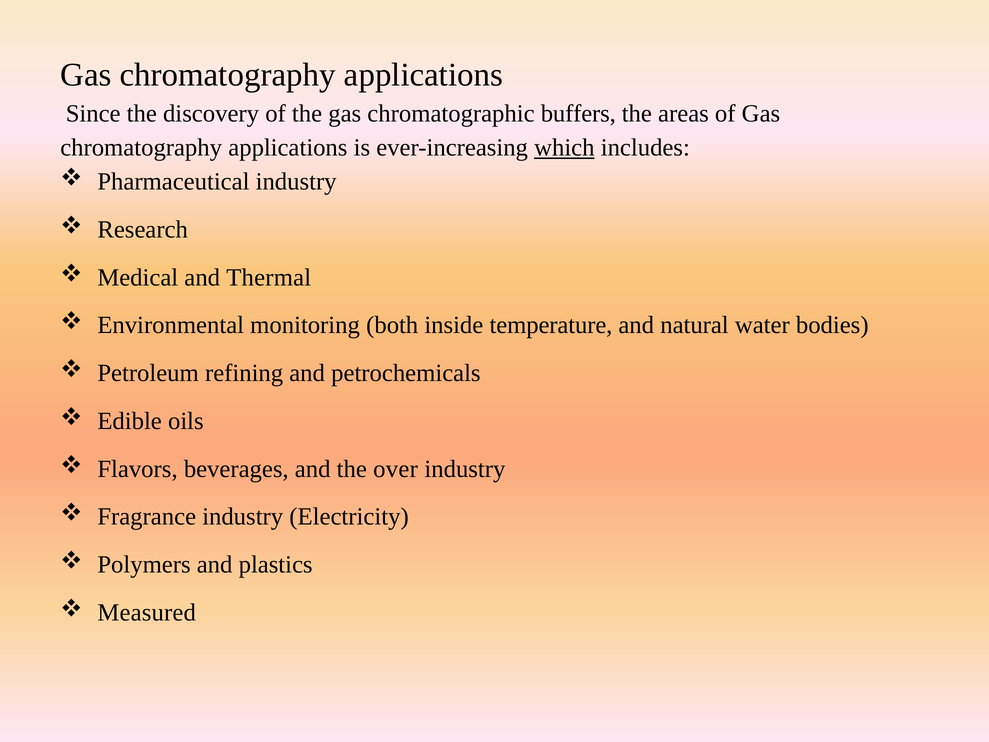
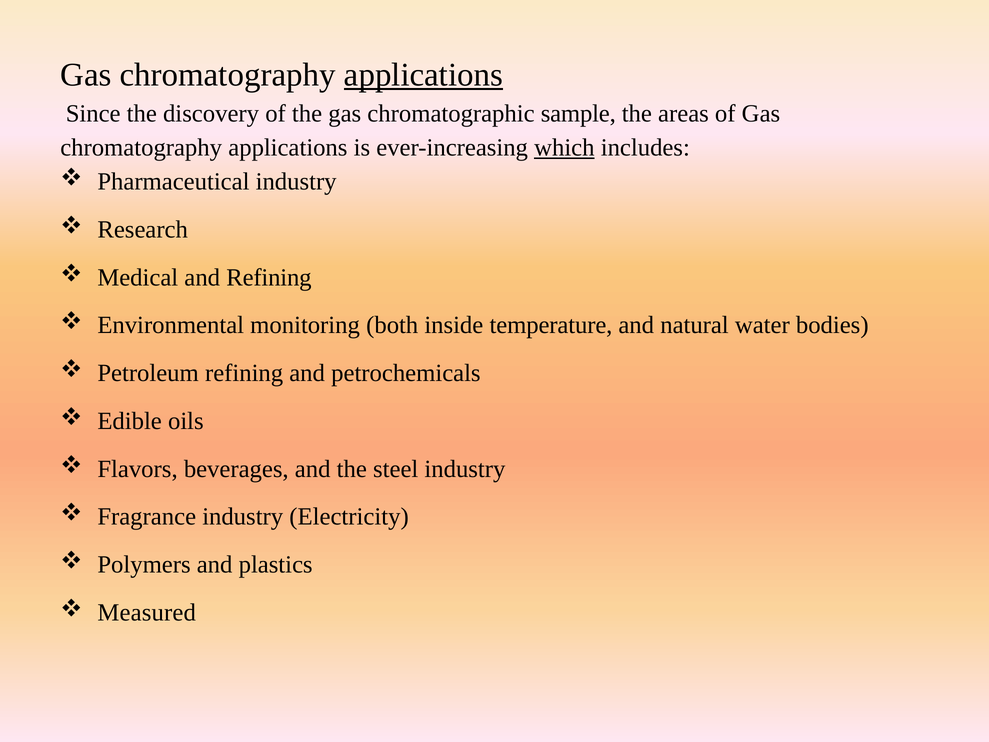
applications underline: none -> present (423, 75)
buffers: buffers -> sample (578, 113)
and Thermal: Thermal -> Refining (269, 277)
over: over -> steel (396, 469)
